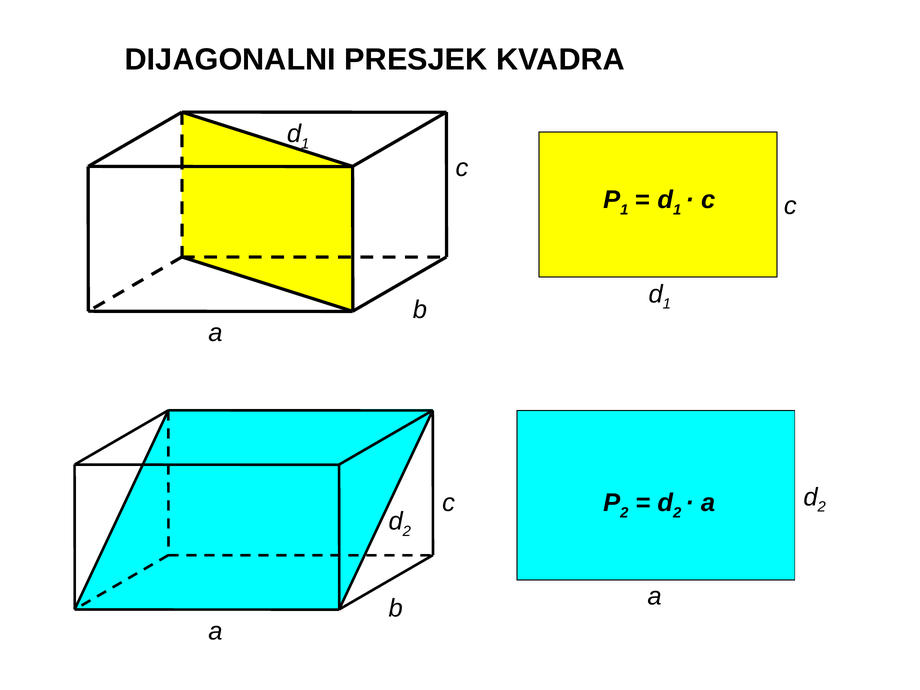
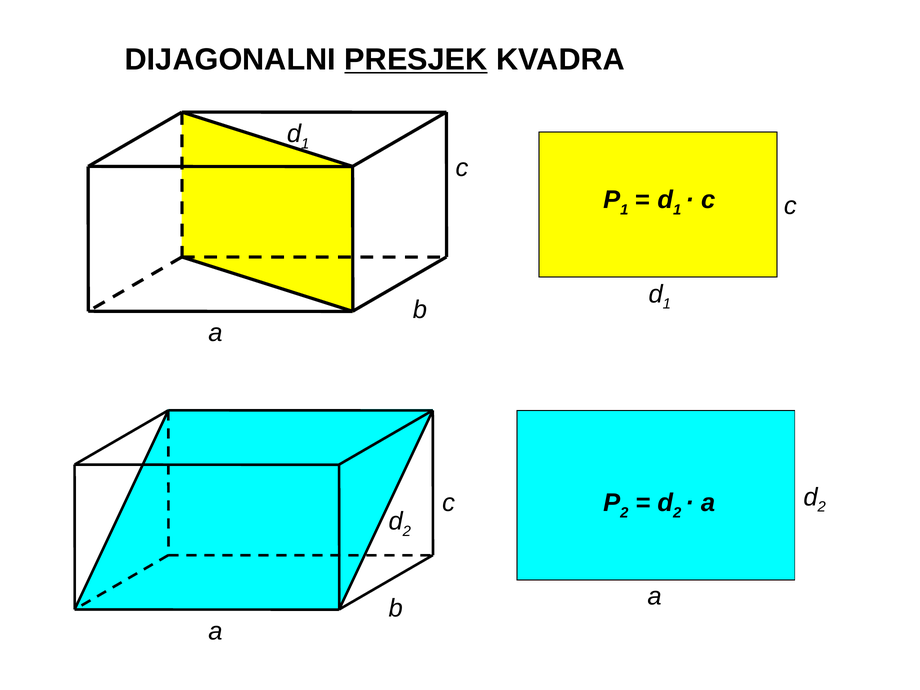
PRESJEK underline: none -> present (416, 60)
